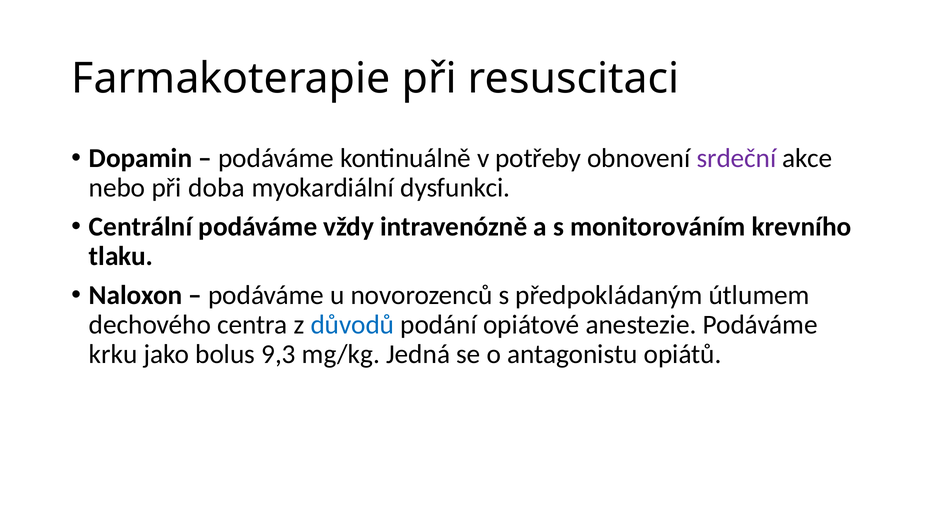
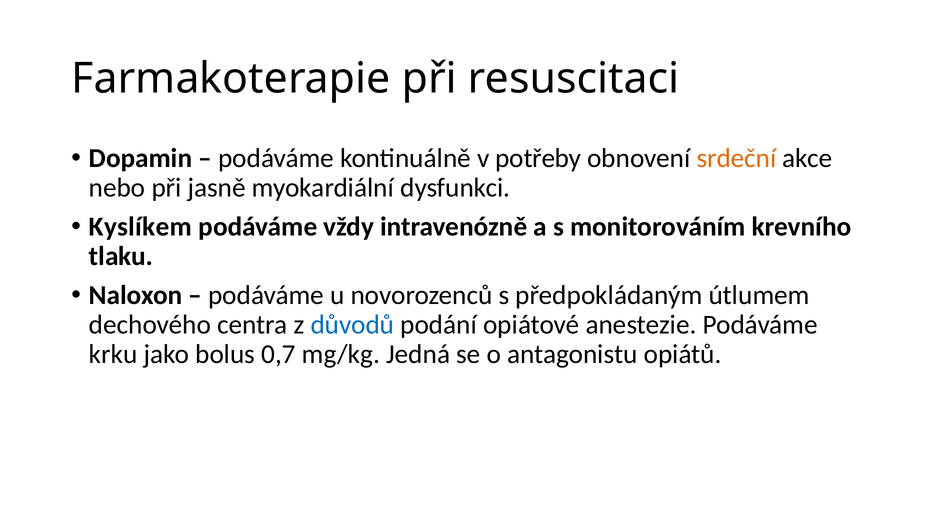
srdeční colour: purple -> orange (736, 158)
doba: doba -> jasně (217, 188)
Centrální: Centrální -> Kyslíkem (140, 227)
9,3: 9,3 -> 0,7 (279, 355)
